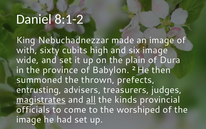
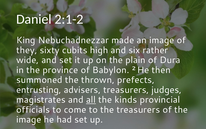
8:1-2: 8:1-2 -> 2:1-2 (69, 19)
with: with -> they (27, 50)
six image: image -> rather (155, 50)
magistrates underline: present -> none (41, 100)
the worshiped: worshiped -> treasurers (138, 109)
